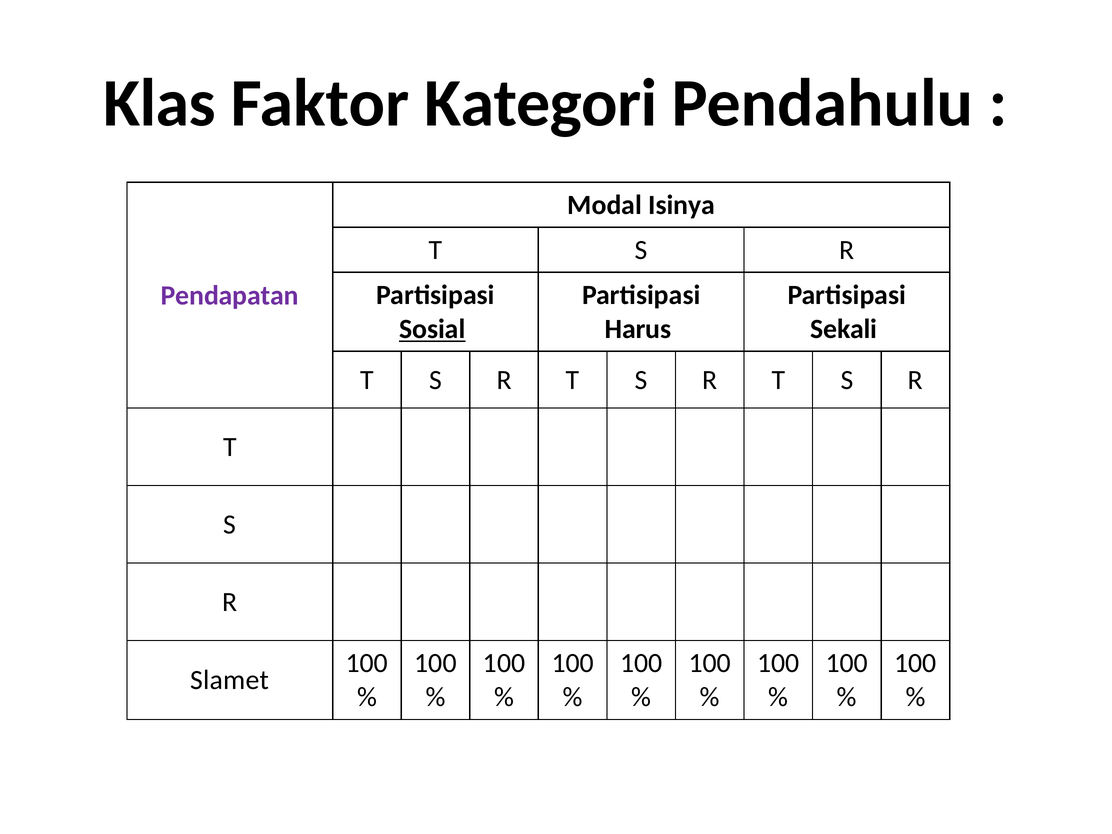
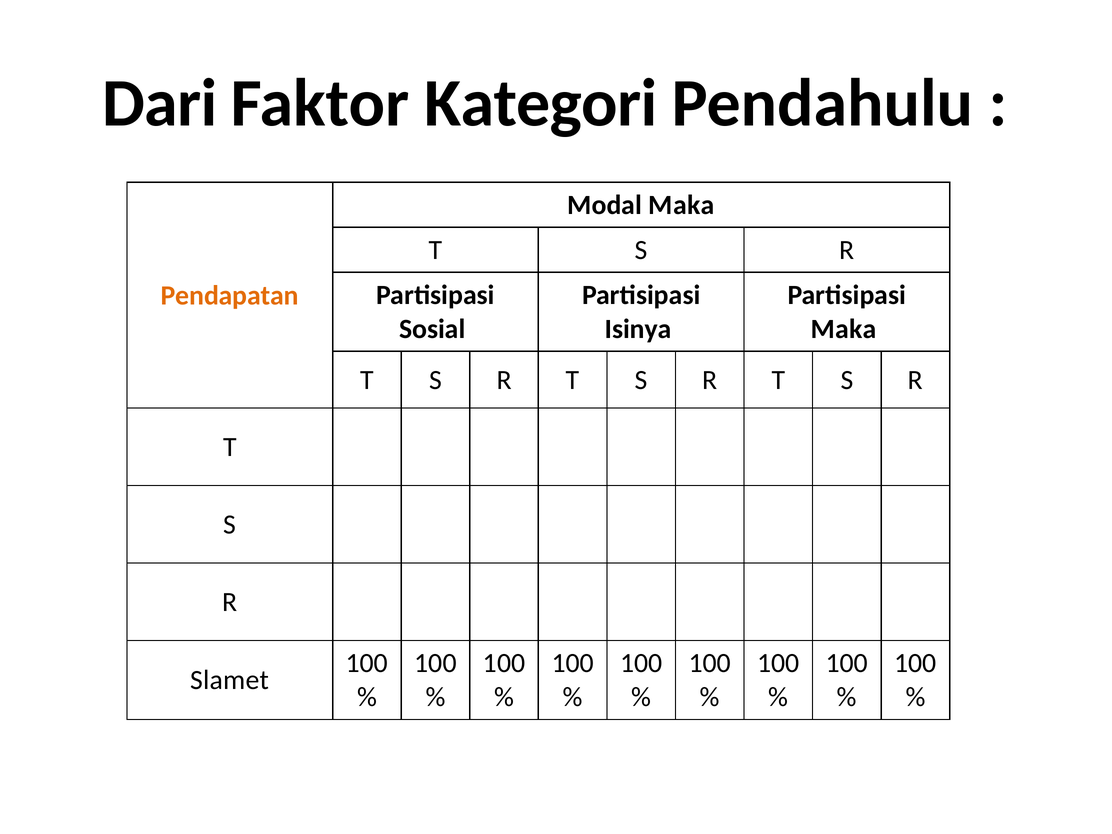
Klas: Klas -> Dari (160, 104)
Modal Isinya: Isinya -> Maka (681, 205)
Pendapatan colour: purple -> orange (230, 295)
Sosial underline: present -> none (432, 329)
Harus: Harus -> Isinya (638, 329)
Sekali: Sekali -> Maka (844, 329)
